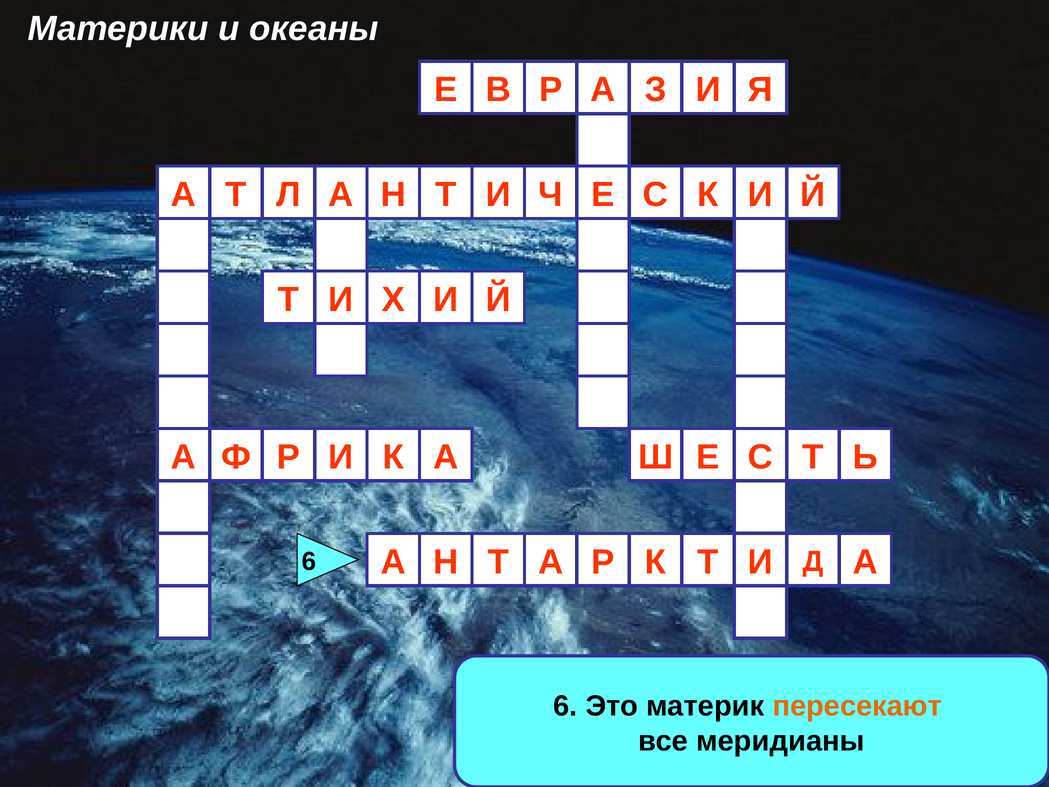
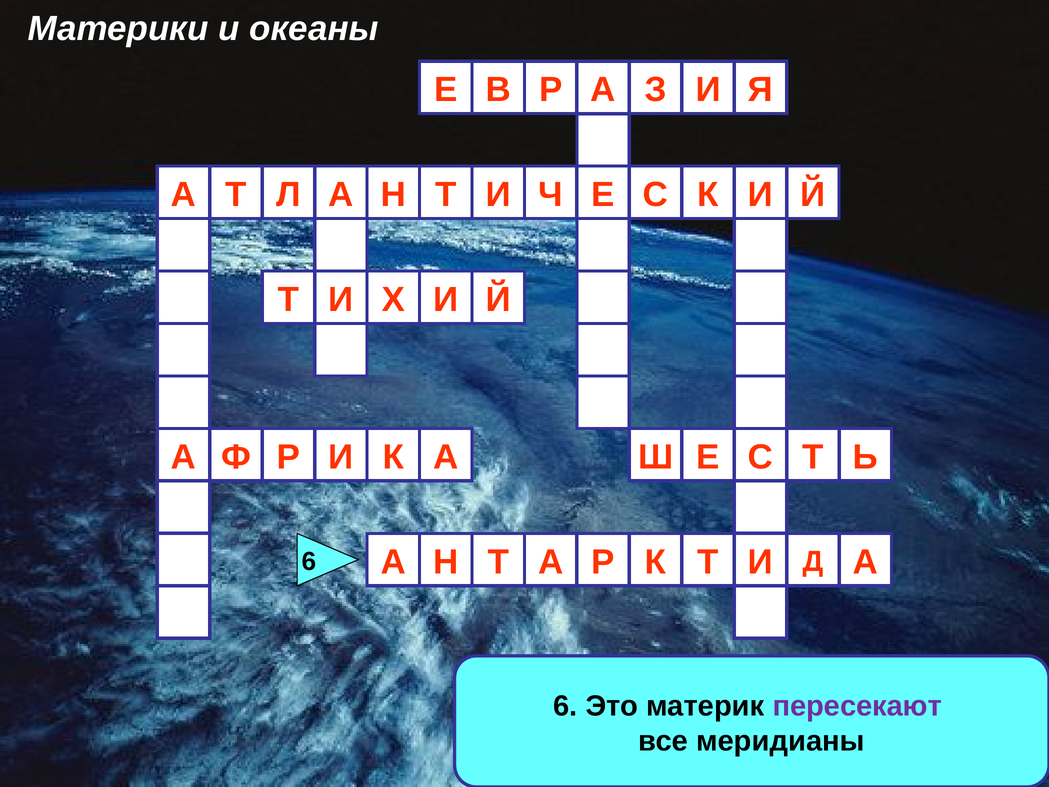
пересекают colour: orange -> purple (857, 706)
